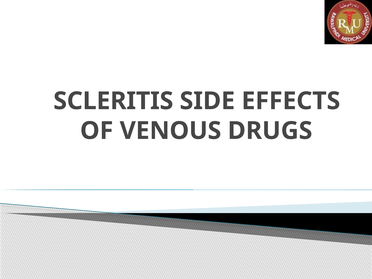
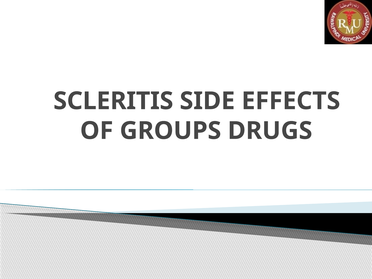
VENOUS: VENOUS -> GROUPS (170, 131)
